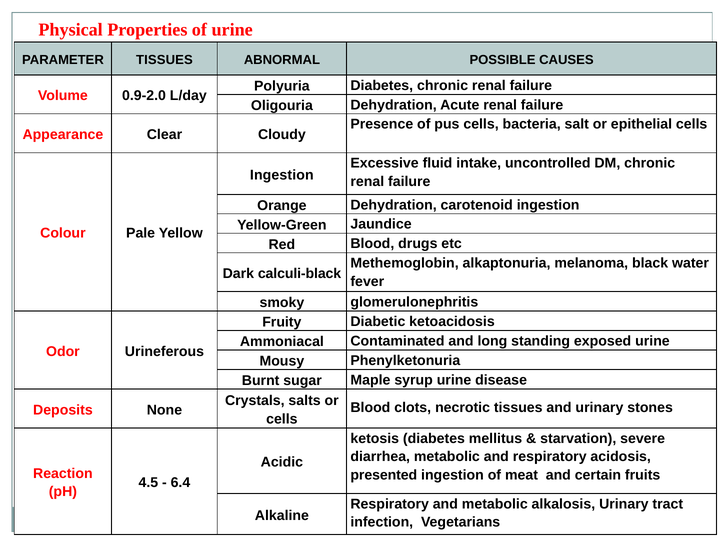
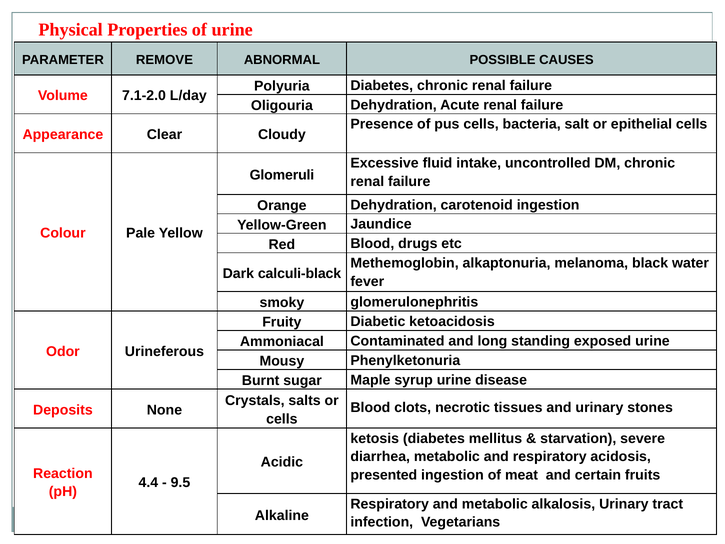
PARAMETER TISSUES: TISSUES -> REMOVE (164, 60)
0.9-2.0: 0.9-2.0 -> 7.1-2.0 (144, 96)
Ingestion: Ingestion -> Glomeruli (282, 175)
4.5: 4.5 -> 4.4 (148, 482)
6.4: 6.4 -> 9.5 (180, 482)
